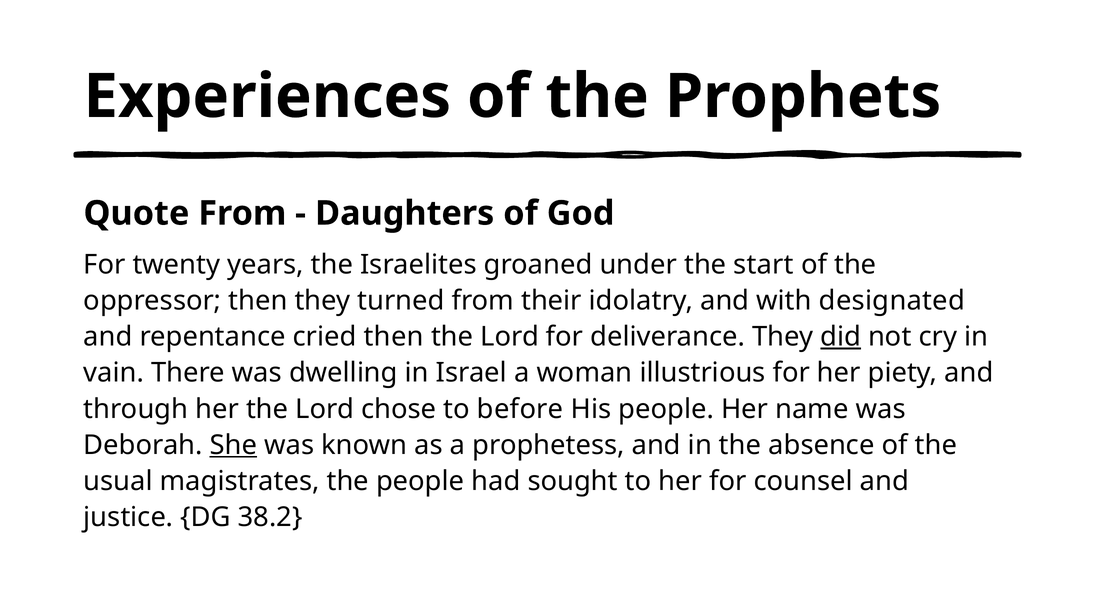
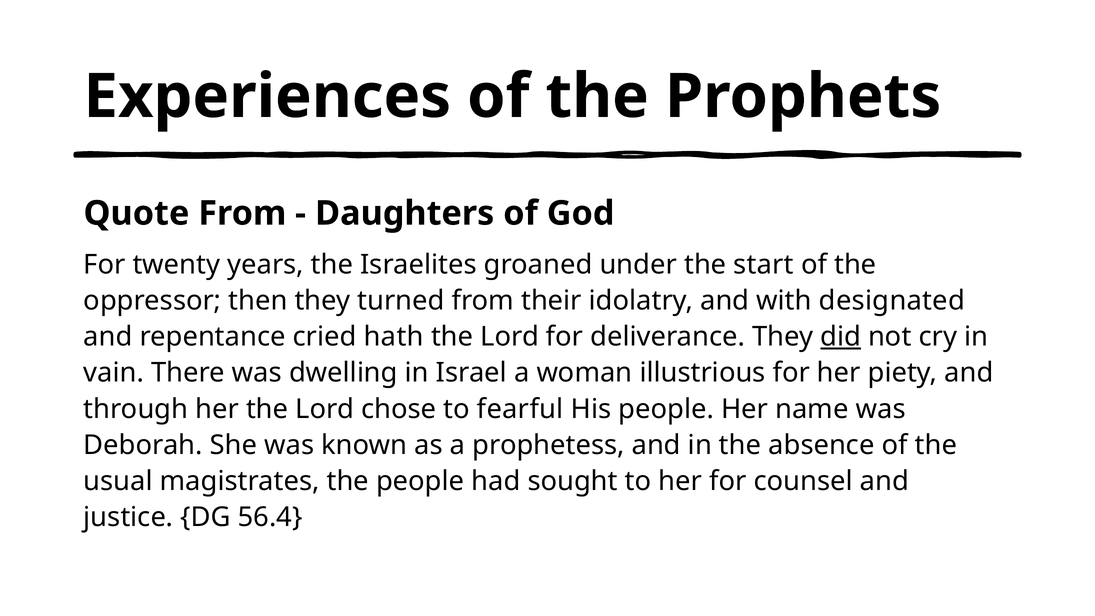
cried then: then -> hath (394, 337)
before: before -> fearful (520, 409)
She underline: present -> none (233, 445)
38.2: 38.2 -> 56.4 (270, 517)
